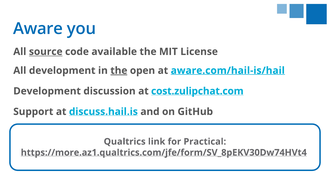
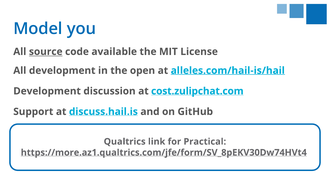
Aware: Aware -> Model (38, 29)
the underline: present -> none (119, 71)
aware.com/hail-is/hail: aware.com/hail-is/hail -> alleles.com/hail-is/hail (228, 71)
